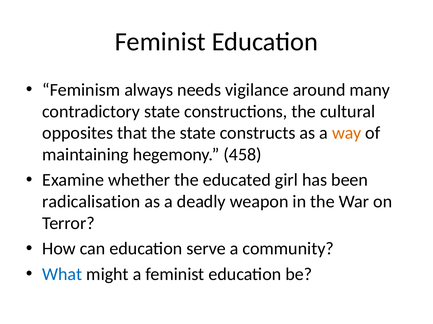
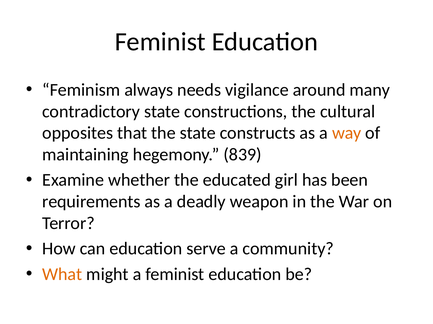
458: 458 -> 839 (243, 155)
radicalisation: radicalisation -> requirements (91, 202)
What colour: blue -> orange (62, 275)
